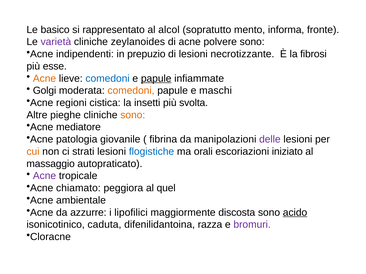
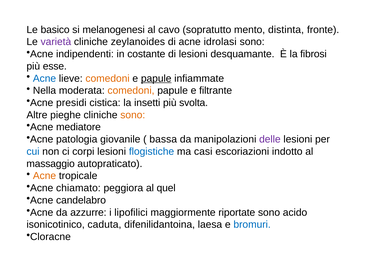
rappresentato: rappresentato -> melanogenesi (114, 30)
alcol: alcol -> cavo (169, 30)
informa: informa -> distinta (286, 30)
polvere: polvere -> idrolasi (220, 42)
prepuzio: prepuzio -> costante (146, 54)
necrotizzante: necrotizzante -> desquamante (242, 54)
Acne colour: orange -> blue (44, 79)
comedoni colour: blue -> orange (108, 79)
Golgi: Golgi -> Nella (44, 91)
maschi: maschi -> filtrante (216, 91)
regioni: regioni -> presidi (71, 103)
fibrina: fibrina -> bassa (163, 140)
cui colour: orange -> blue (33, 152)
strati: strati -> corpi (83, 152)
orali: orali -> casi (203, 152)
iniziato: iniziato -> indotto (287, 152)
Acne colour: purple -> orange (44, 176)
ambientale: ambientale -> candelabro (81, 201)
discosta: discosta -> riportate (237, 213)
acido underline: present -> none (295, 213)
razza: razza -> laesa (210, 225)
bromuri colour: purple -> blue (252, 225)
